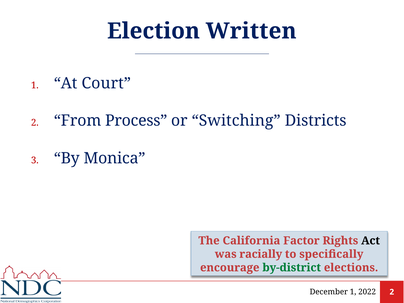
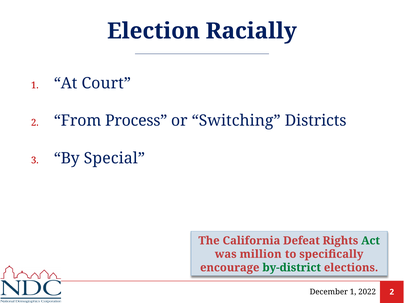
Written: Written -> Racially (251, 31)
Monica: Monica -> Special (114, 158)
Factor: Factor -> Defeat (301, 241)
Act colour: black -> green (371, 241)
racially: racially -> million (261, 254)
